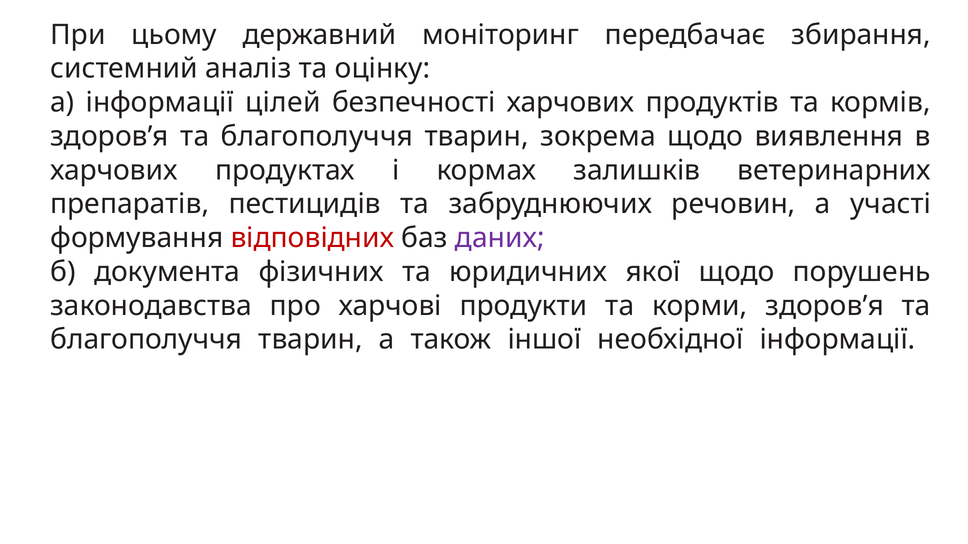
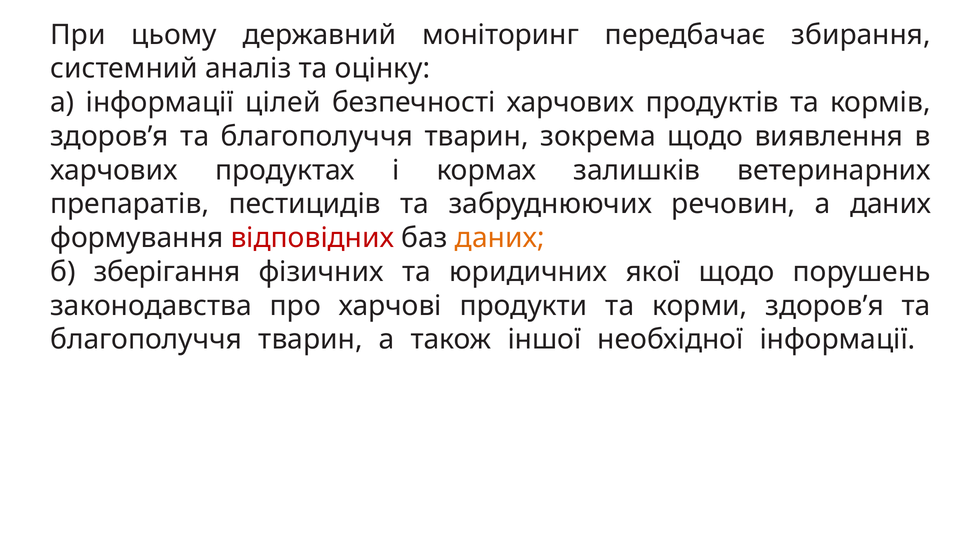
а участі: участі -> даних (891, 204)
даних colour: purple -> orange (500, 238)
документа: документа -> зберігання (167, 272)
